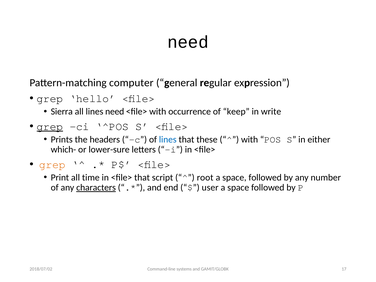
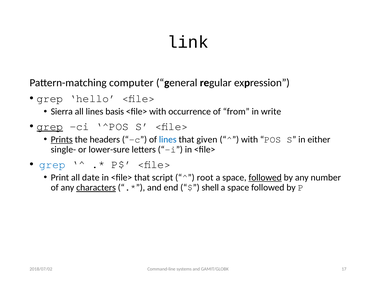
need: need -> link (188, 42)
lines need: need -> basis (115, 112)
keep: keep -> from (236, 112)
Prints underline: none -> present (62, 139)
these: these -> given (207, 139)
which-: which- -> single- (63, 150)
grep colour: orange -> blue (52, 164)
time: time -> date (91, 177)
followed underline: none -> present (265, 177)
user: user -> shell (210, 188)
